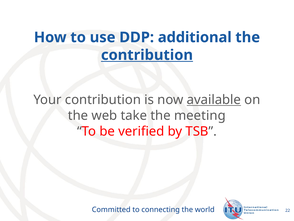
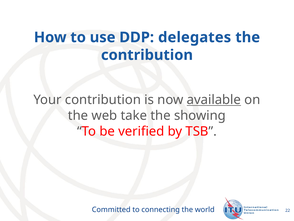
additional: additional -> delegates (195, 37)
contribution underline: present -> none (147, 55)
meeting: meeting -> showing (200, 115)
